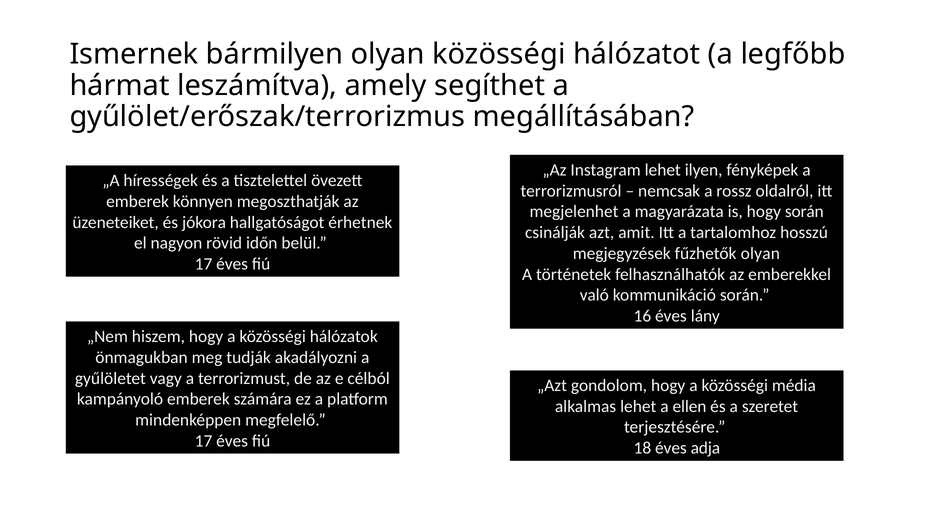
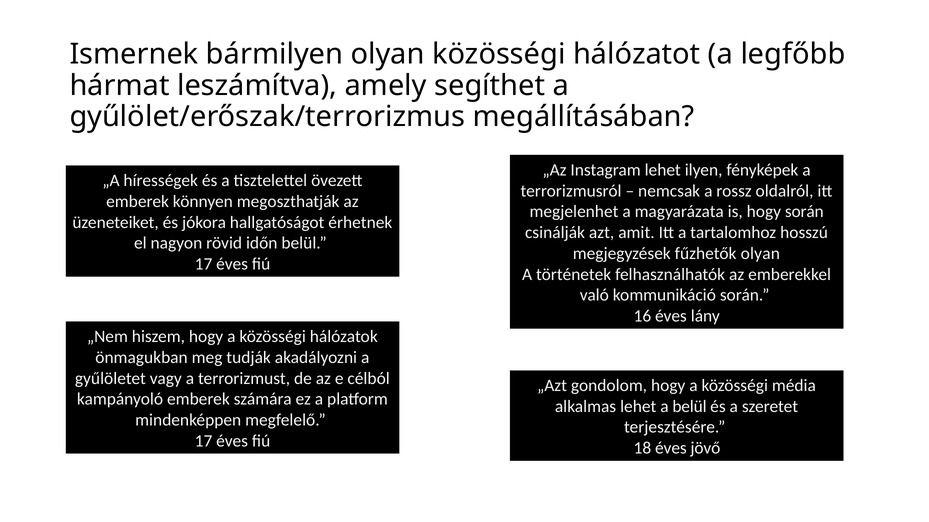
a ellen: ellen -> belül (690, 407)
adja: adja -> jövő (705, 449)
